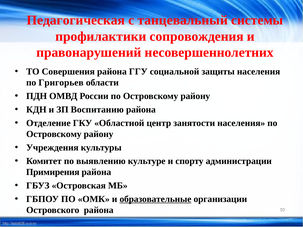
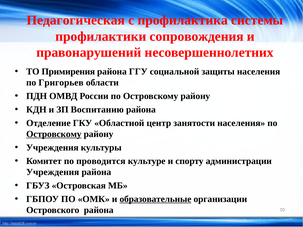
танцевальный: танцевальный -> профилактика (183, 20)
Совершения: Совершения -> Примирения (68, 72)
Островскому underline: none -> present (54, 134)
выявлению: выявлению -> проводится (101, 161)
Примирения: Примирения -> Учреждения (53, 172)
